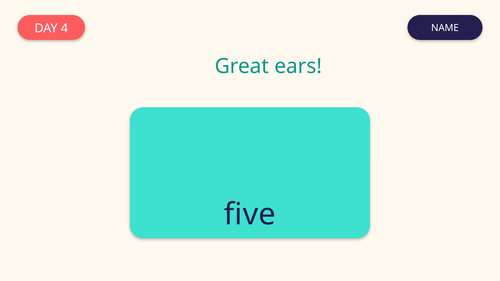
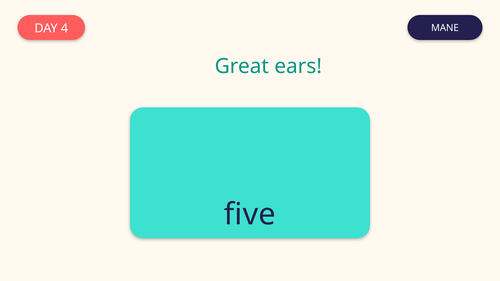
NAME: NAME -> MANE (445, 28)
